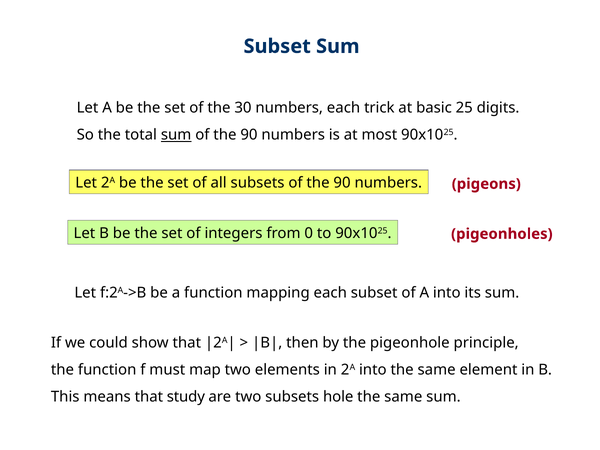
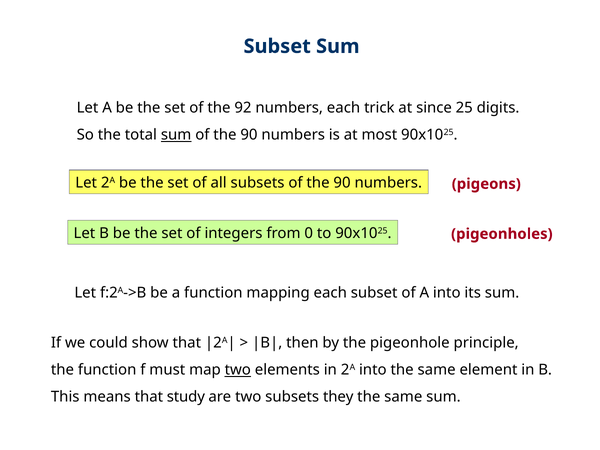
30: 30 -> 92 (243, 108)
basic: basic -> since (434, 108)
two underline: none -> present (238, 370)
hole: hole -> they (338, 397)
